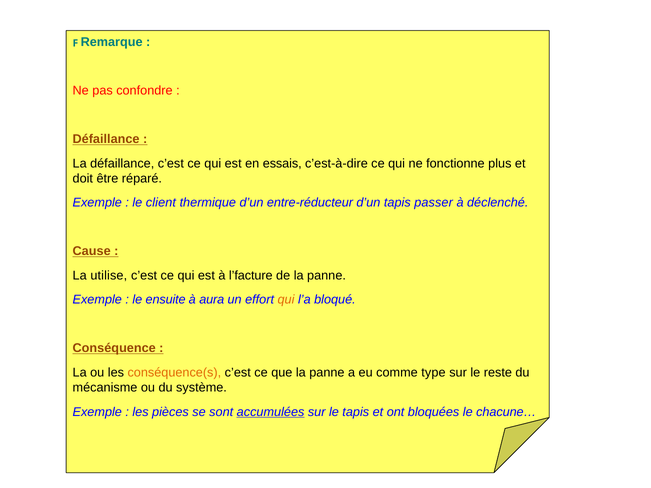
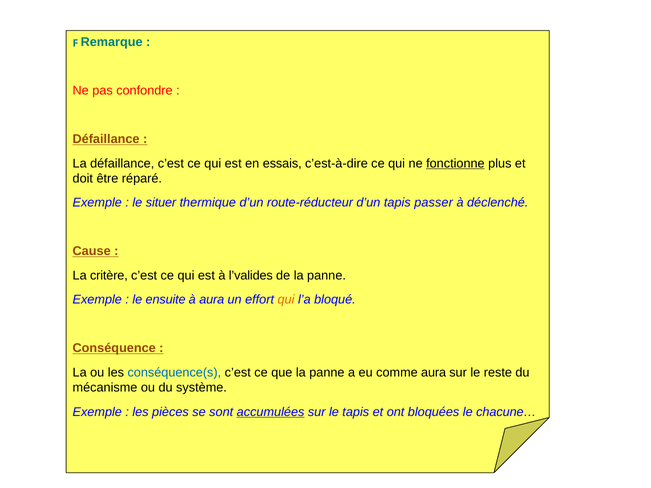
fonctionne underline: none -> present (455, 163)
client: client -> situer (161, 203)
entre-réducteur: entre-réducteur -> route-réducteur (310, 203)
utilise: utilise -> critère (109, 276)
l’facture: l’facture -> l’valides (251, 276)
conséquence(s colour: orange -> blue (174, 373)
comme type: type -> aura (434, 373)
